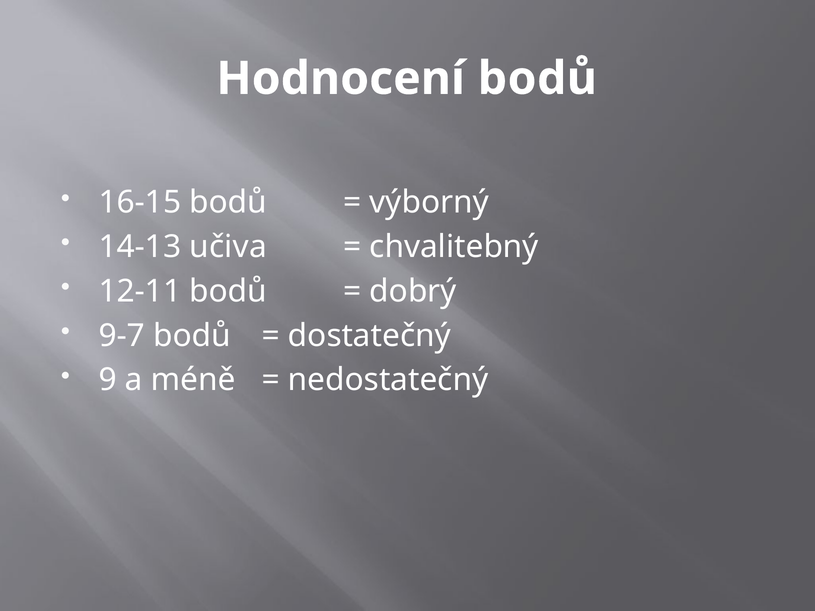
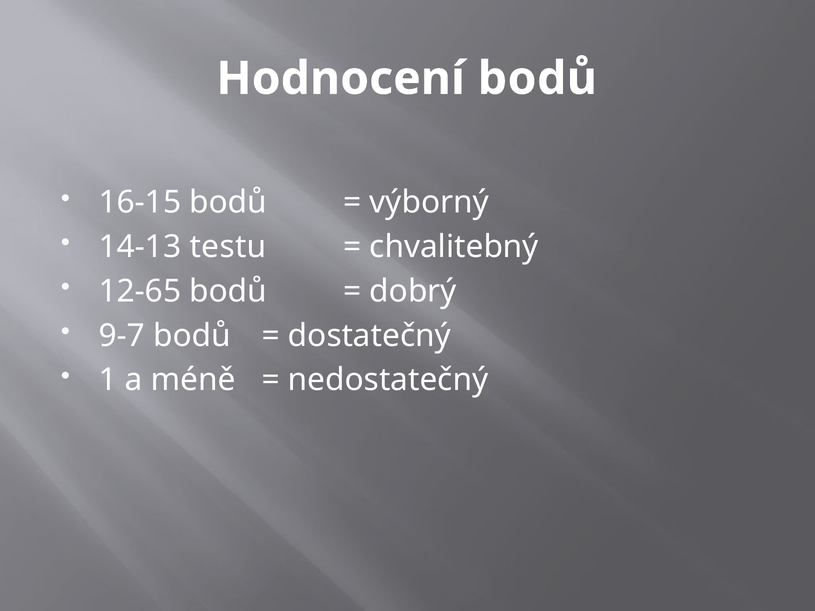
učiva: učiva -> testu (228, 247)
12-11: 12-11 -> 12-65 (140, 291)
9: 9 -> 1 (108, 380)
